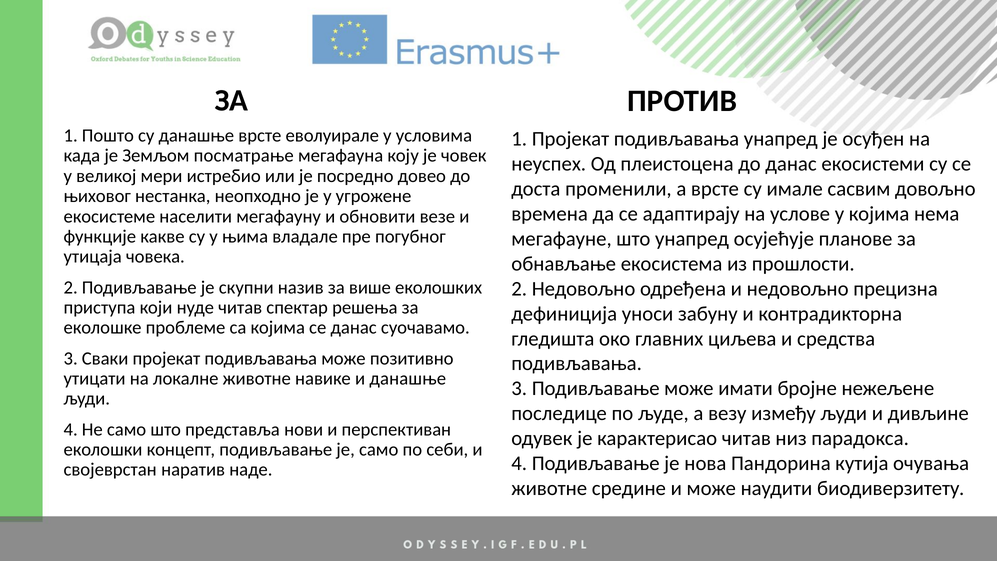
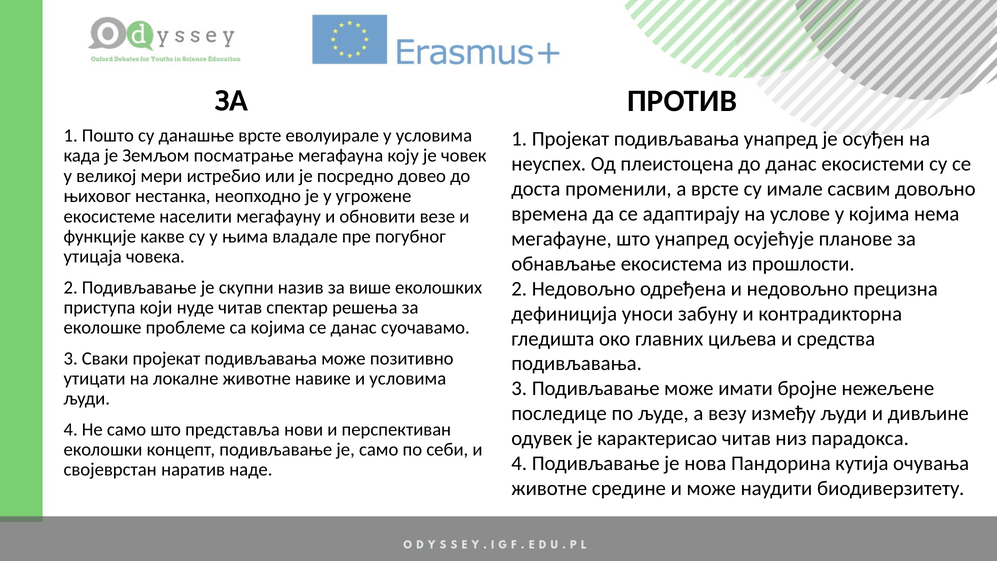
и данашње: данашње -> условима (408, 378)
